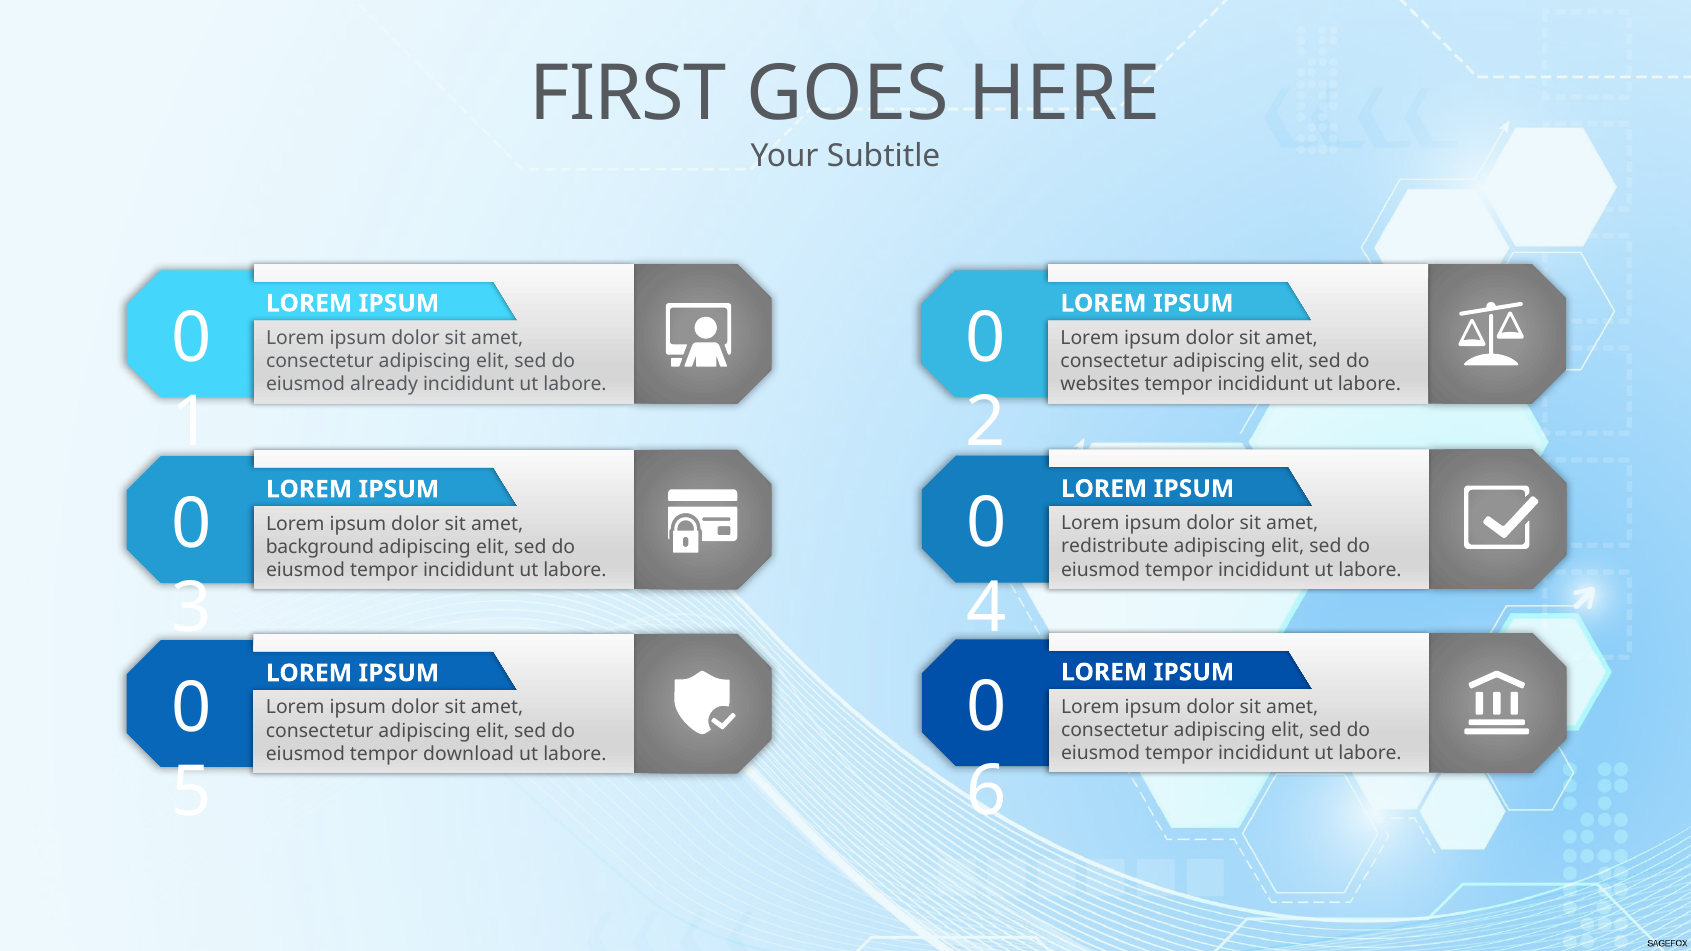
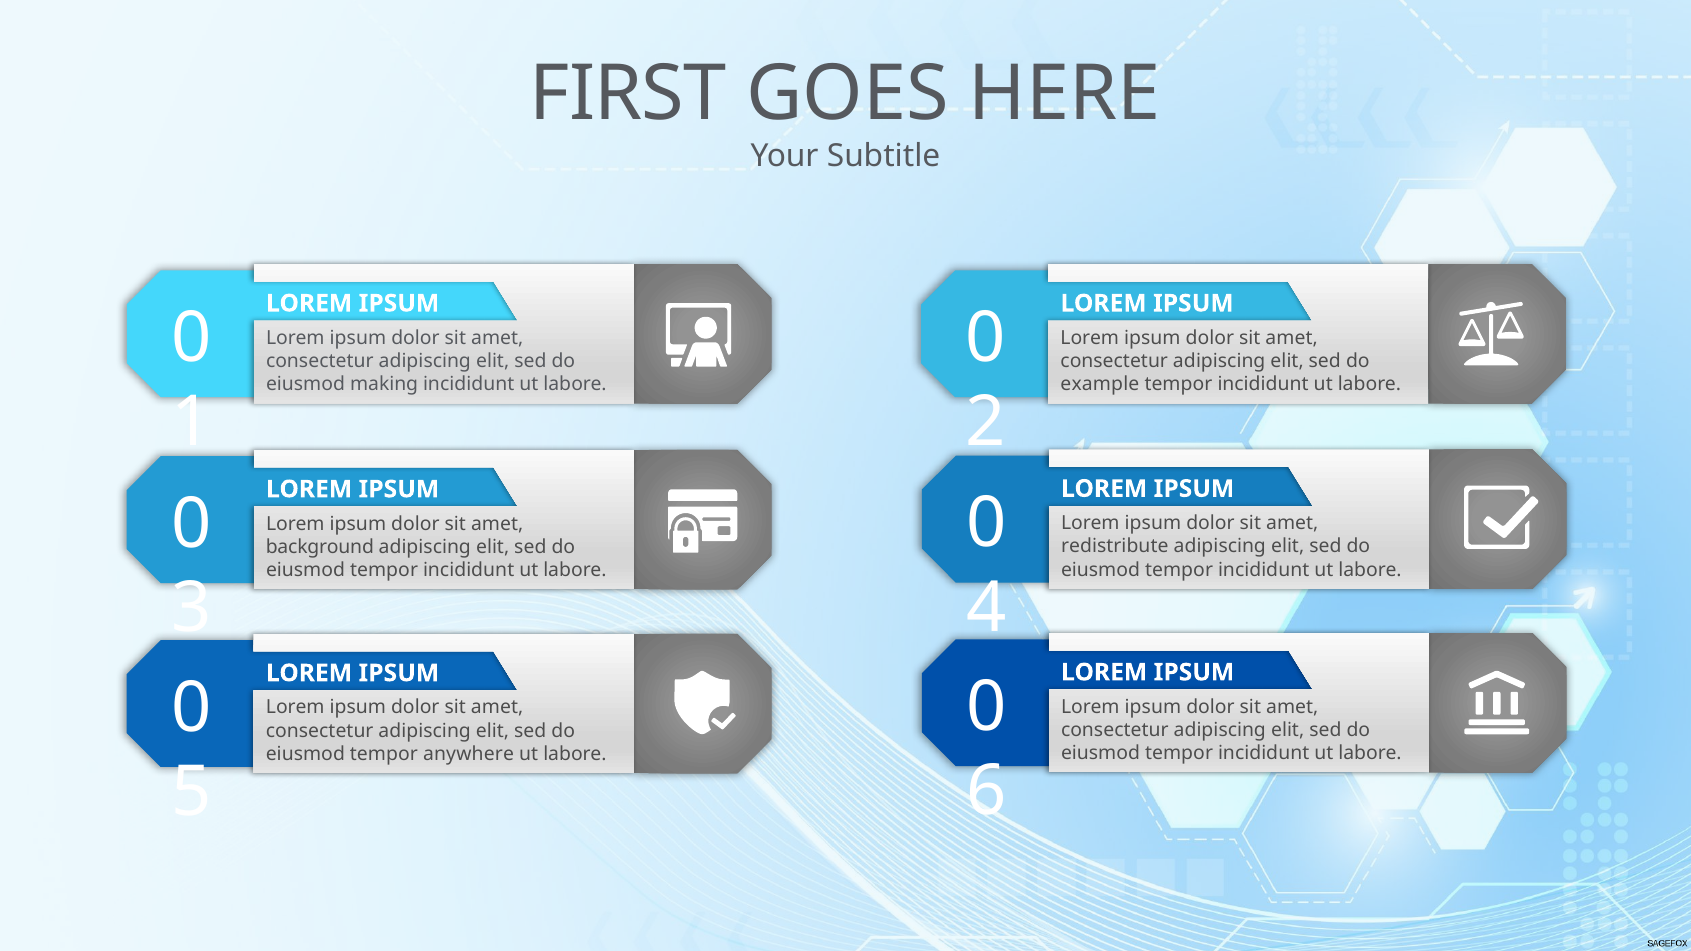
already: already -> making (384, 384)
websites: websites -> example (1100, 384)
download: download -> anywhere (469, 754)
